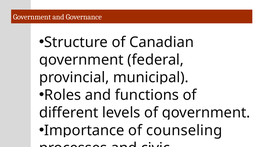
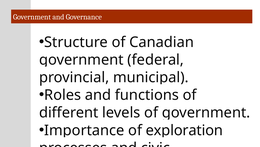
counseling: counseling -> exploration (184, 130)
